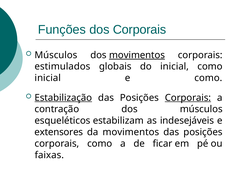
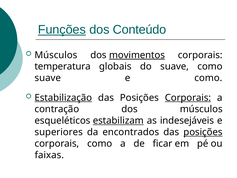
Funções underline: none -> present (62, 30)
dos Corporais: Corporais -> Conteúdo (140, 30)
estimulados: estimulados -> temperatura (63, 66)
do inicial: inicial -> suave (175, 66)
inicial: inicial -> suave (48, 78)
estabilizam underline: none -> present (118, 120)
extensores: extensores -> superiores (59, 132)
da movimentos: movimentos -> encontrados (131, 132)
posições underline: none -> present (203, 132)
